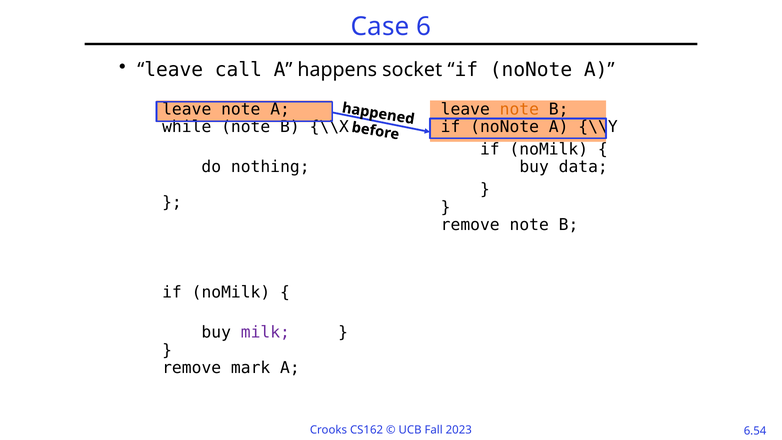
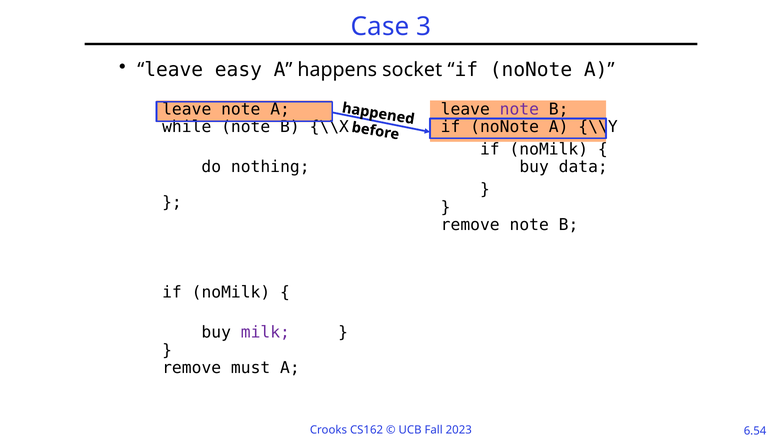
6: 6 -> 3 (423, 27)
call: call -> easy (238, 70)
note colour: orange -> purple (519, 109)
mark: mark -> must (251, 368)
